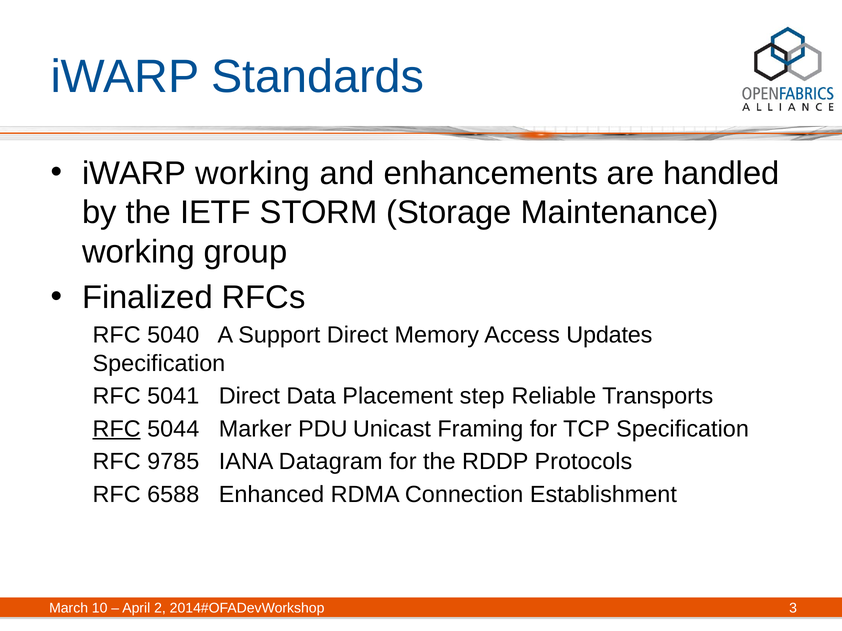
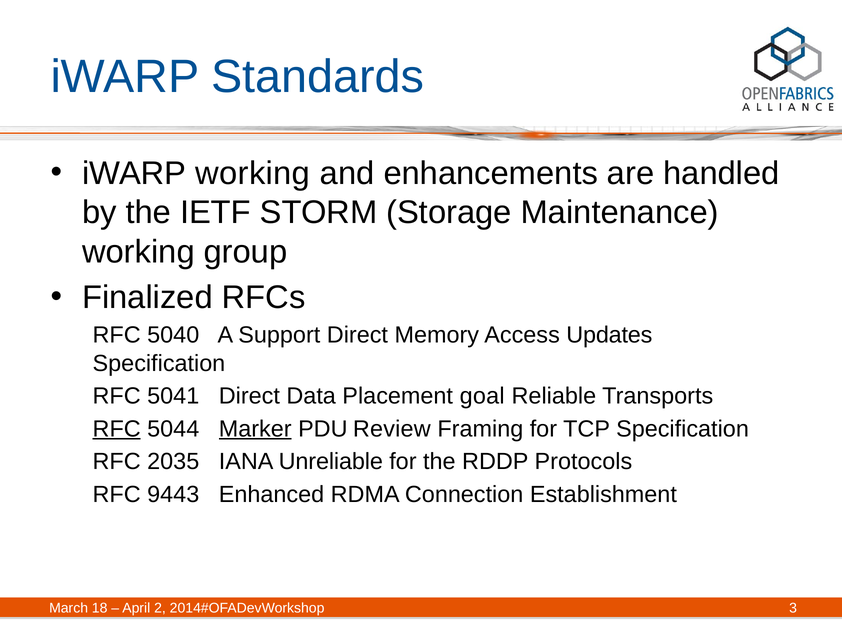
step: step -> goal (482, 396)
Marker underline: none -> present (255, 429)
Unicast: Unicast -> Review (392, 429)
9785: 9785 -> 2035 (173, 462)
Datagram: Datagram -> Unreliable (331, 462)
6588: 6588 -> 9443 (173, 495)
10: 10 -> 18 (100, 609)
